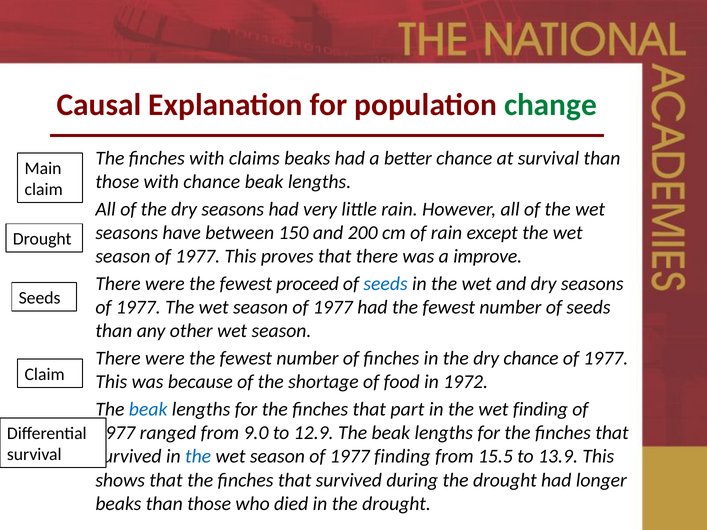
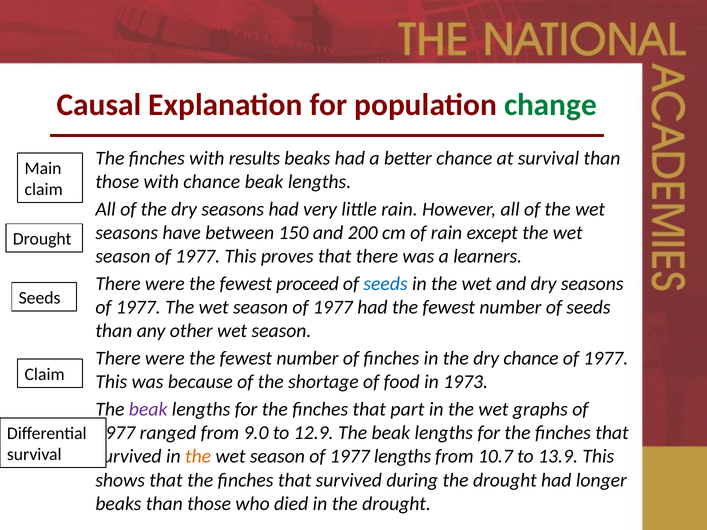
claims: claims -> results (254, 158)
improve: improve -> learners (488, 256)
1972: 1972 -> 1973 (466, 382)
beak colour: blue -> purple (148, 410)
wet finding: finding -> graphs (540, 410)
the colour: blue -> orange (198, 457)
1977 finding: finding -> lengths (403, 457)
15.5: 15.5 -> 10.7 (495, 457)
